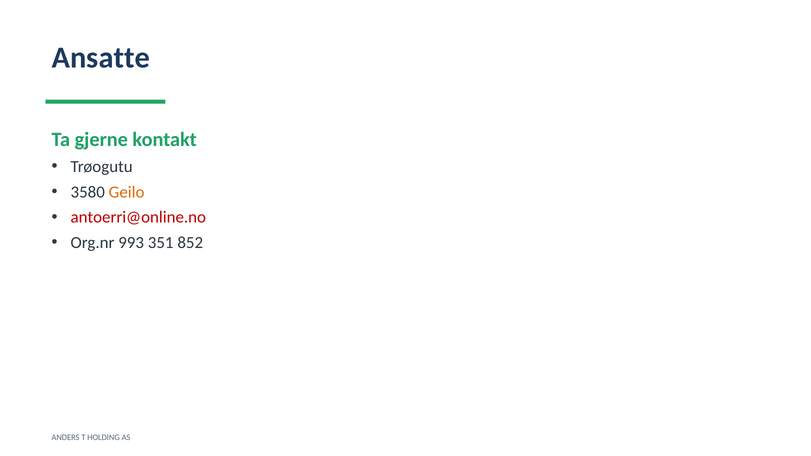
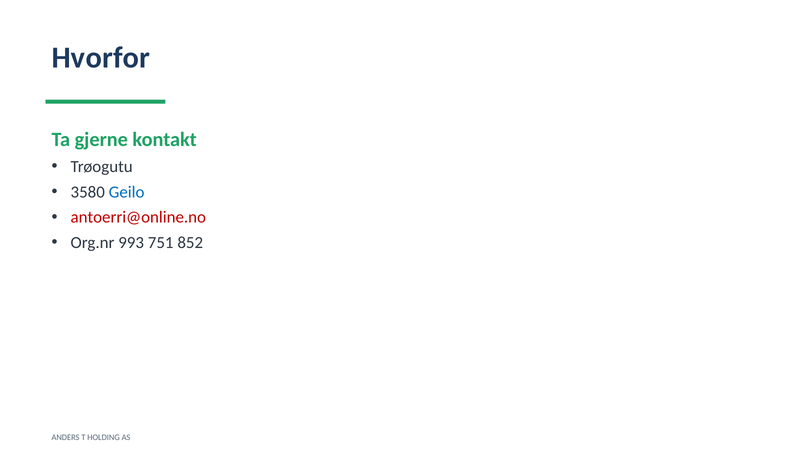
Ansatte: Ansatte -> Hvorfor (101, 58)
Geilo colour: orange -> blue (127, 192)
351: 351 -> 751 (161, 243)
